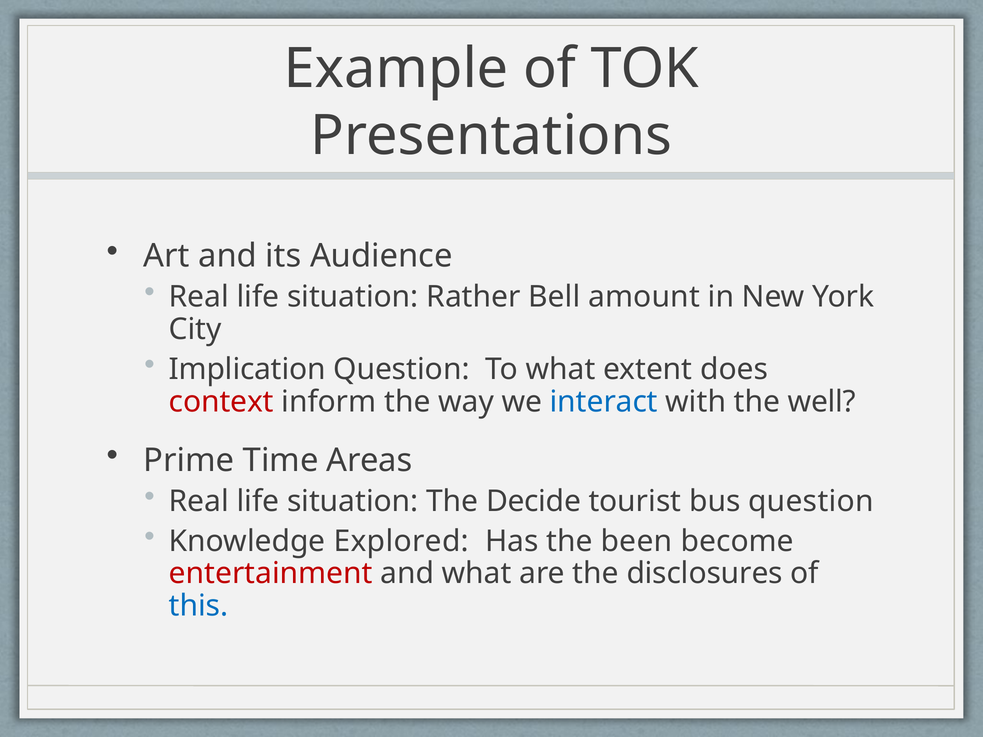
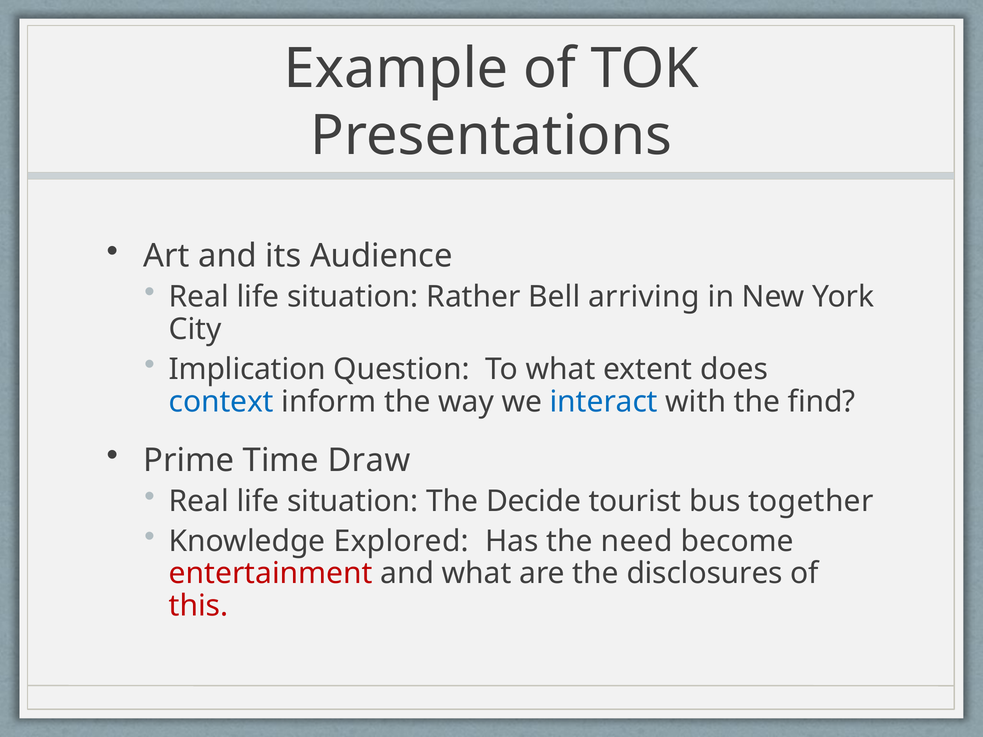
amount: amount -> arriving (644, 297)
context colour: red -> blue (221, 402)
well: well -> find (822, 402)
Areas: Areas -> Draw (369, 461)
bus question: question -> together (811, 502)
been: been -> need (637, 541)
this colour: blue -> red (199, 606)
